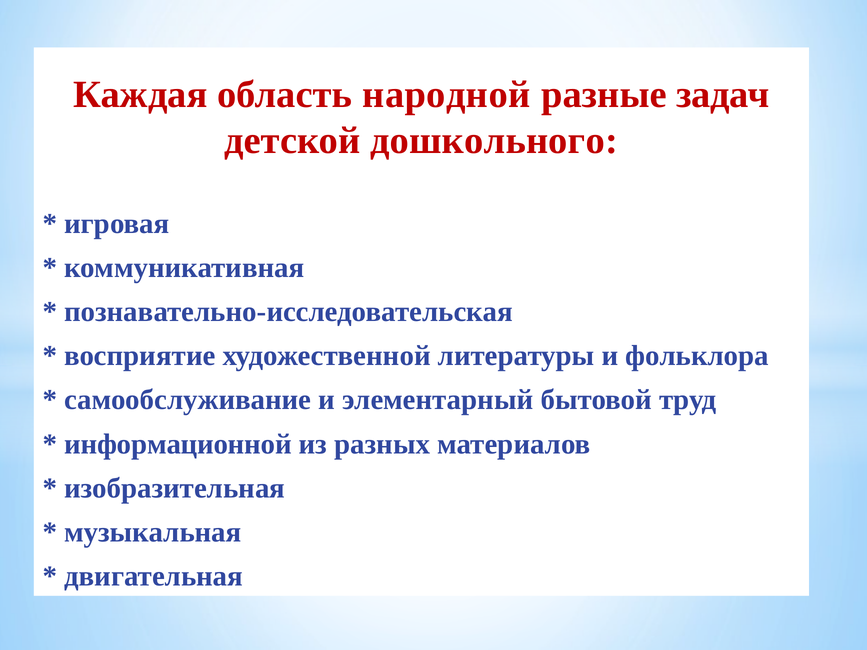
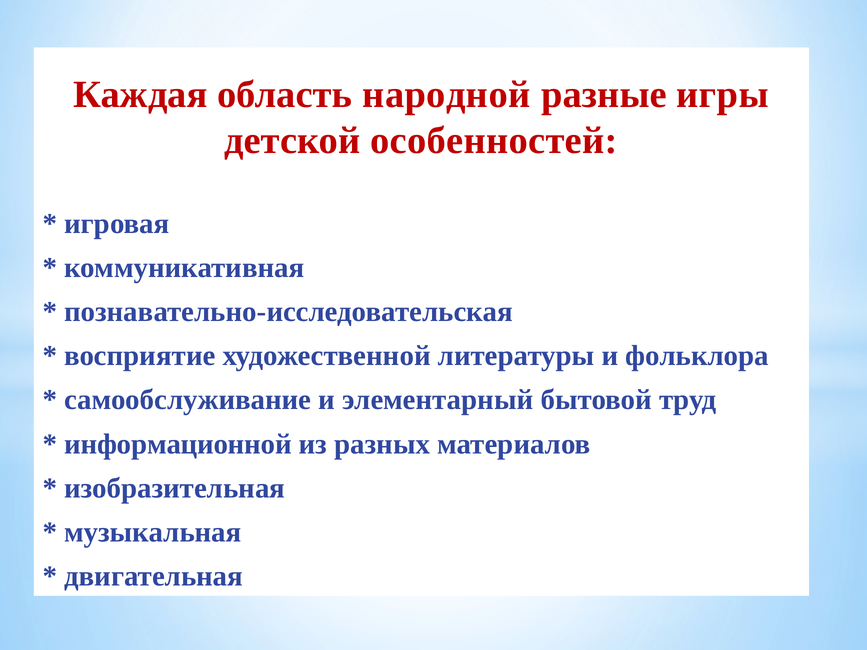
задач: задач -> игры (722, 94)
дошкольного: дошкольного -> особенностей (494, 141)
